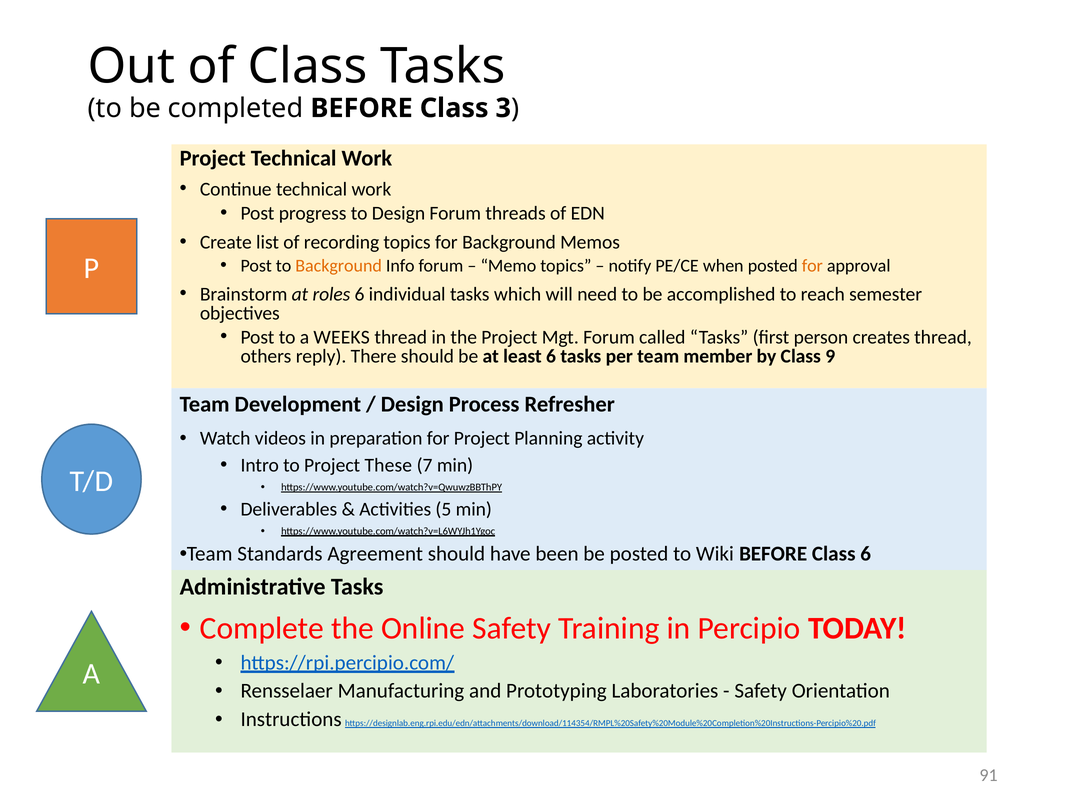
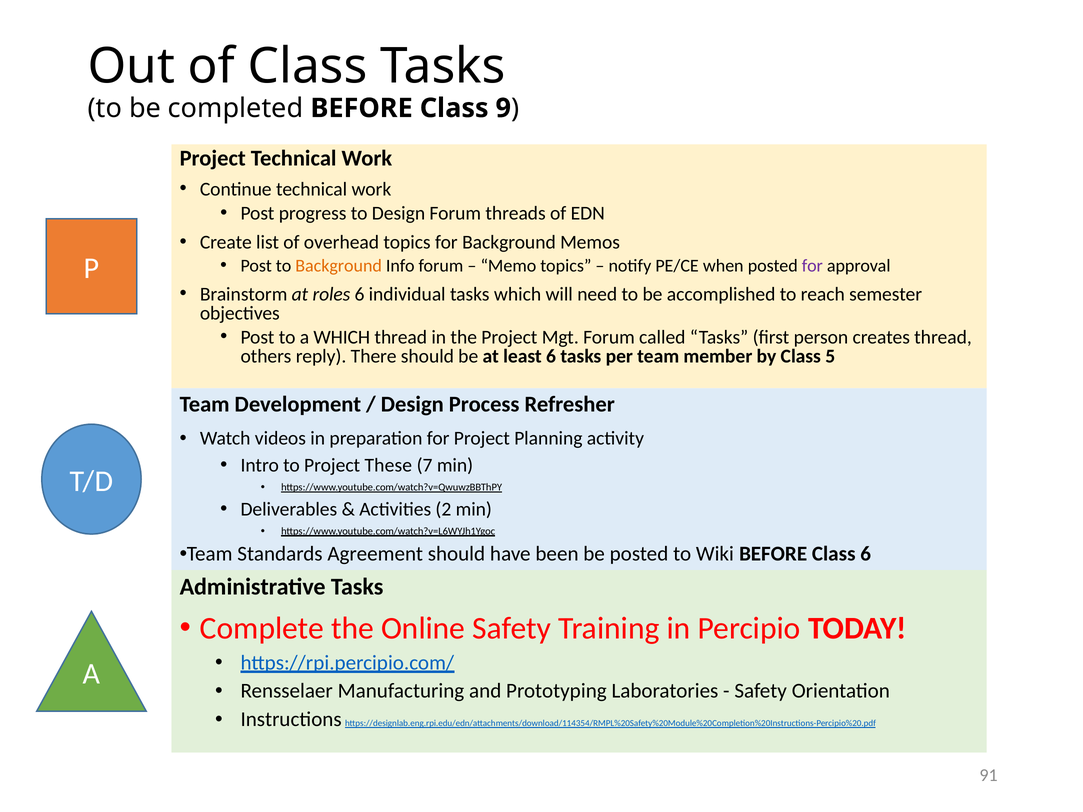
3: 3 -> 9 (503, 108)
recording: recording -> overhead (341, 243)
for colour: orange -> purple (812, 266)
a WEEKS: WEEKS -> WHICH (342, 337)
9: 9 -> 5 (830, 356)
5: 5 -> 2 (443, 509)
